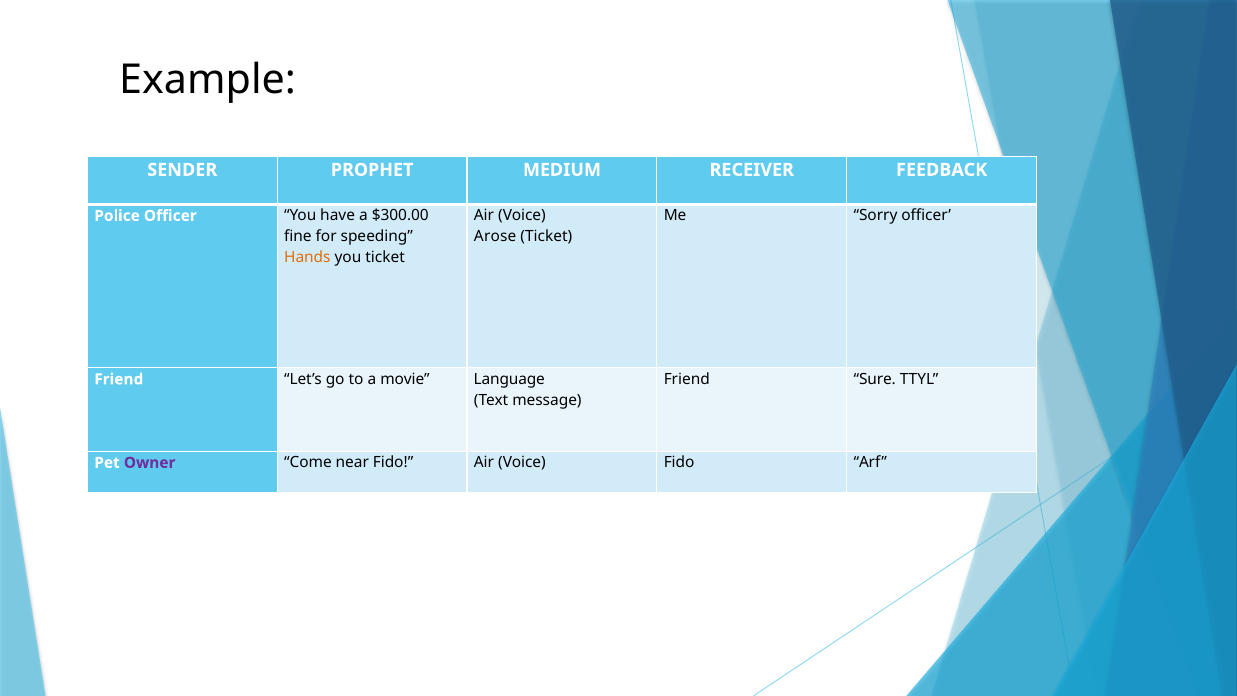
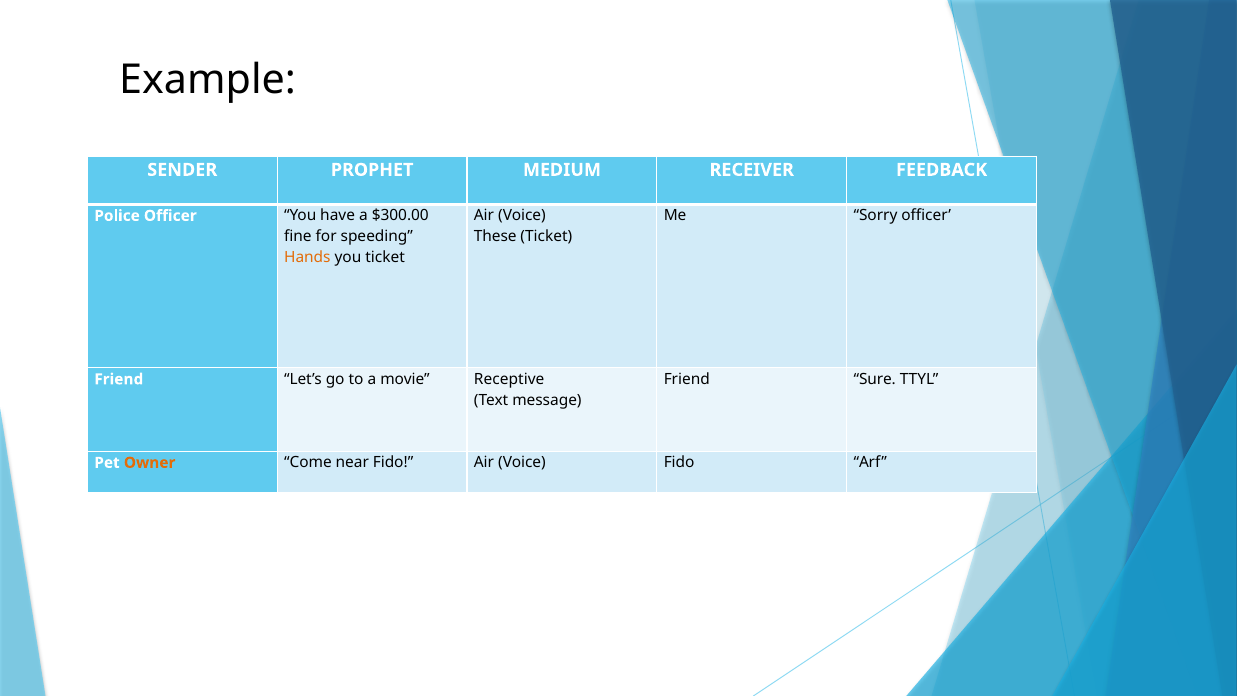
Arose: Arose -> These (495, 237)
Language: Language -> Receptive (509, 379)
Owner colour: purple -> orange (150, 463)
